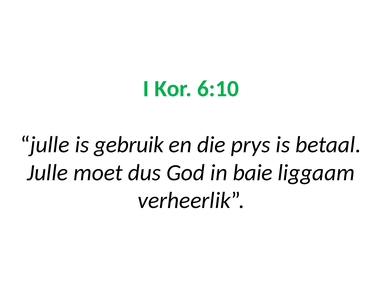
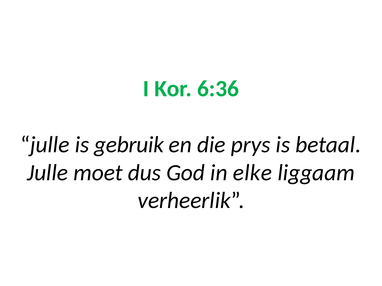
6:10: 6:10 -> 6:36 (218, 89)
baie: baie -> elke (252, 173)
